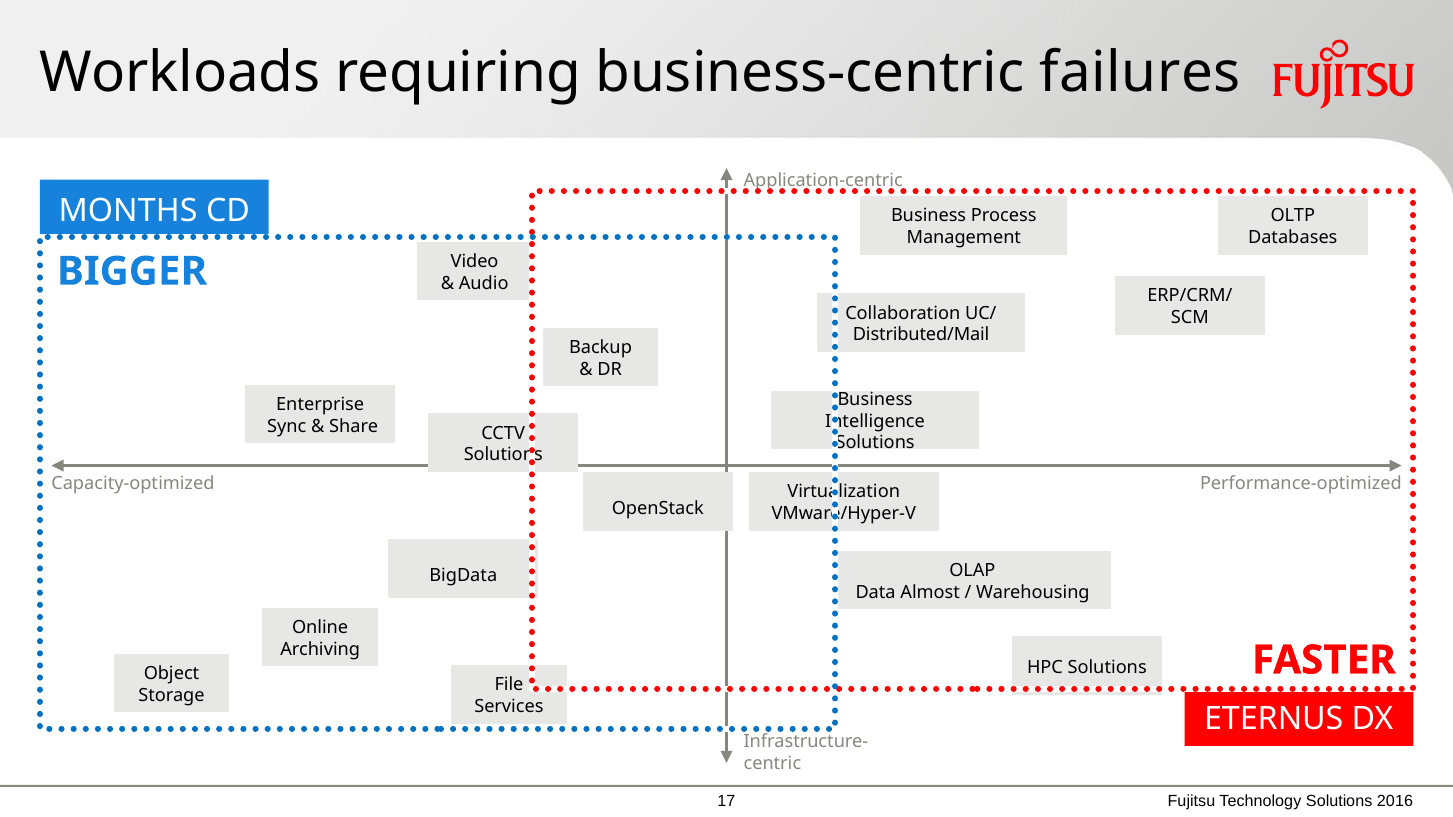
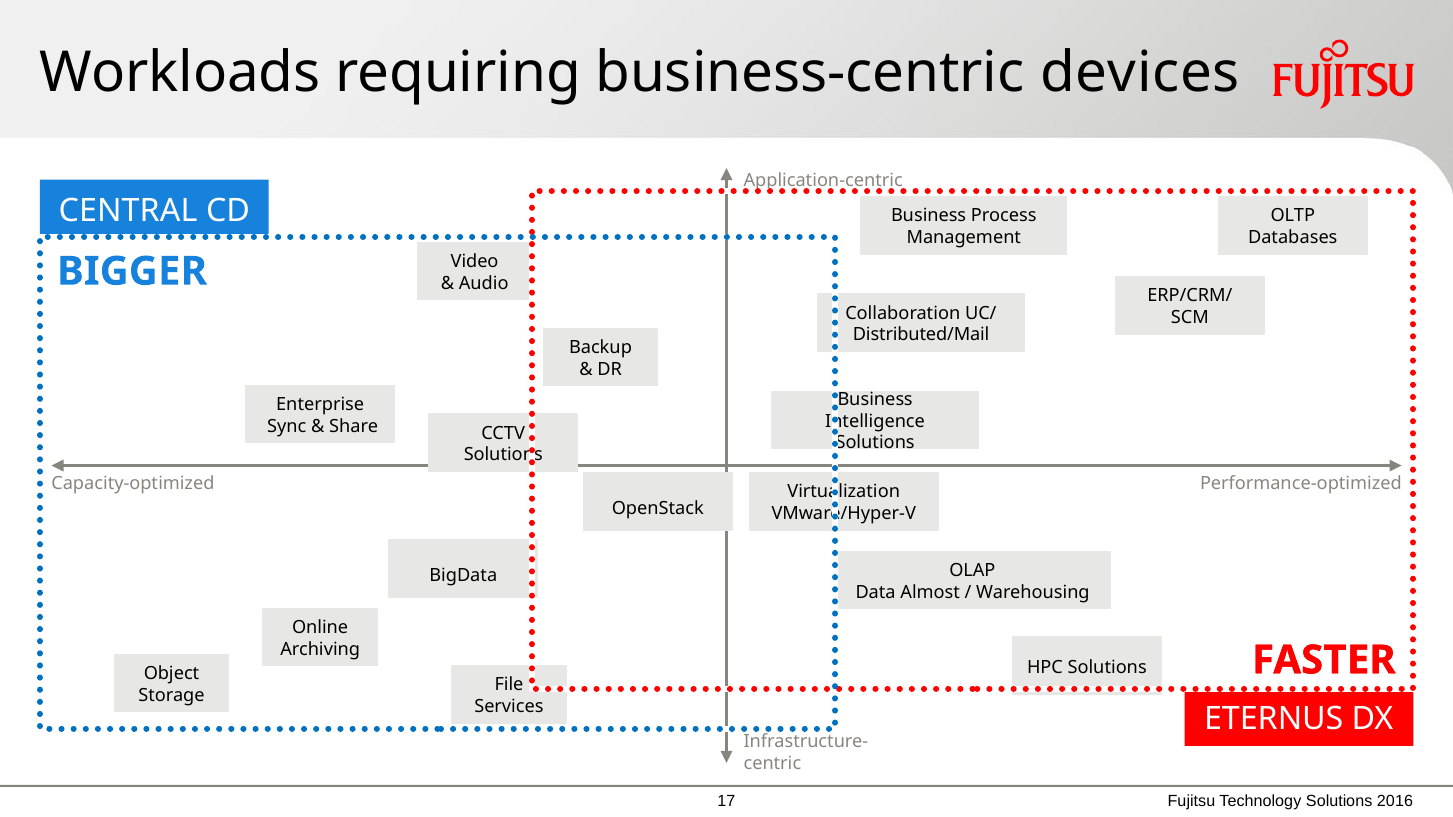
failures: failures -> devices (1140, 72)
MONTHS: MONTHS -> CENTRAL (128, 210)
